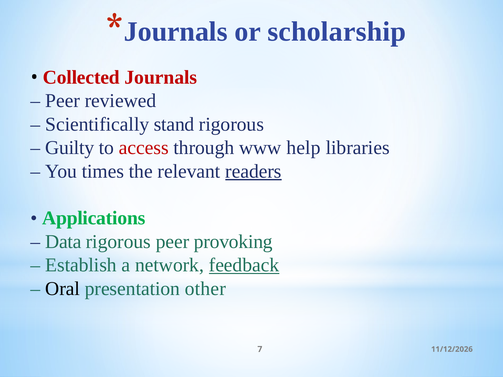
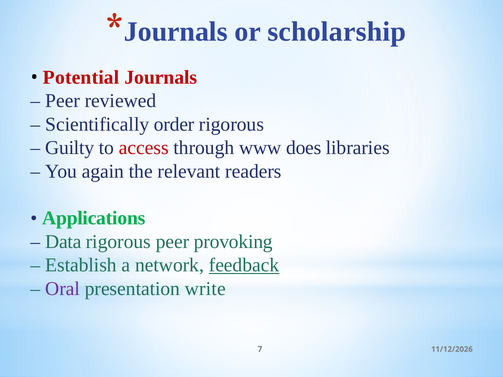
Collected: Collected -> Potential (81, 77)
stand: stand -> order (174, 124)
help: help -> does (304, 148)
times: times -> again (103, 171)
readers underline: present -> none (253, 171)
Oral colour: black -> purple (63, 289)
other: other -> write (205, 289)
